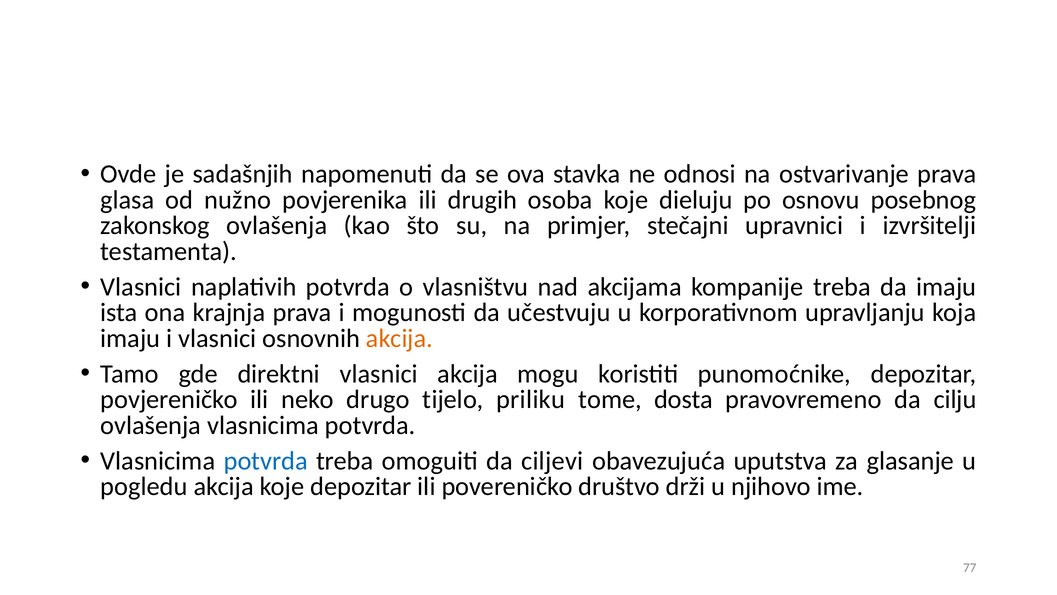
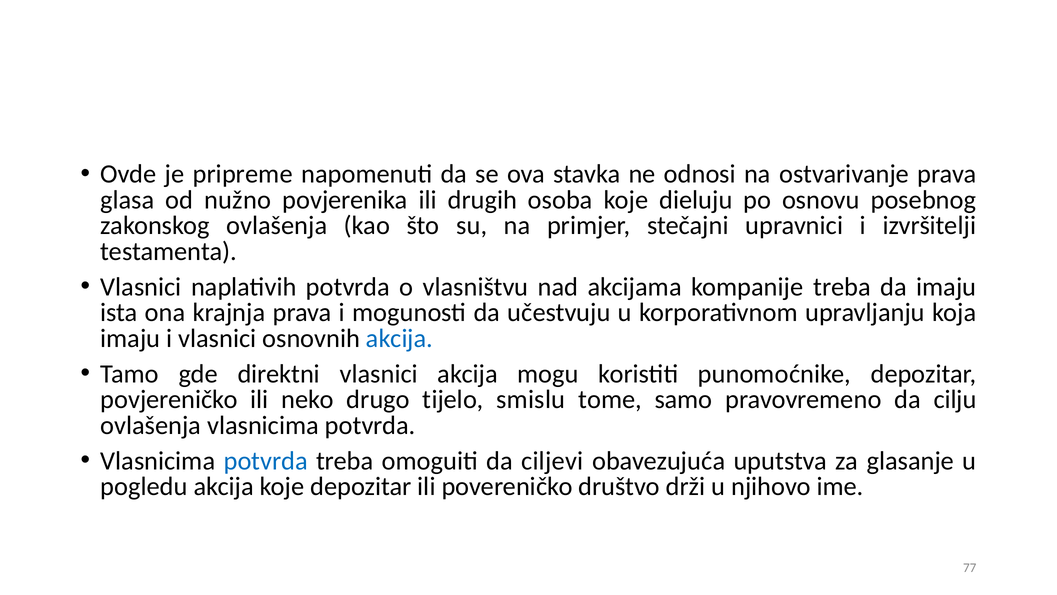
sadašnjih: sadašnjih -> pripreme (243, 174)
akcija colour: orange -> blue (399, 338)
priliku: priliku -> smislu (531, 399)
dosta: dosta -> samo (684, 399)
